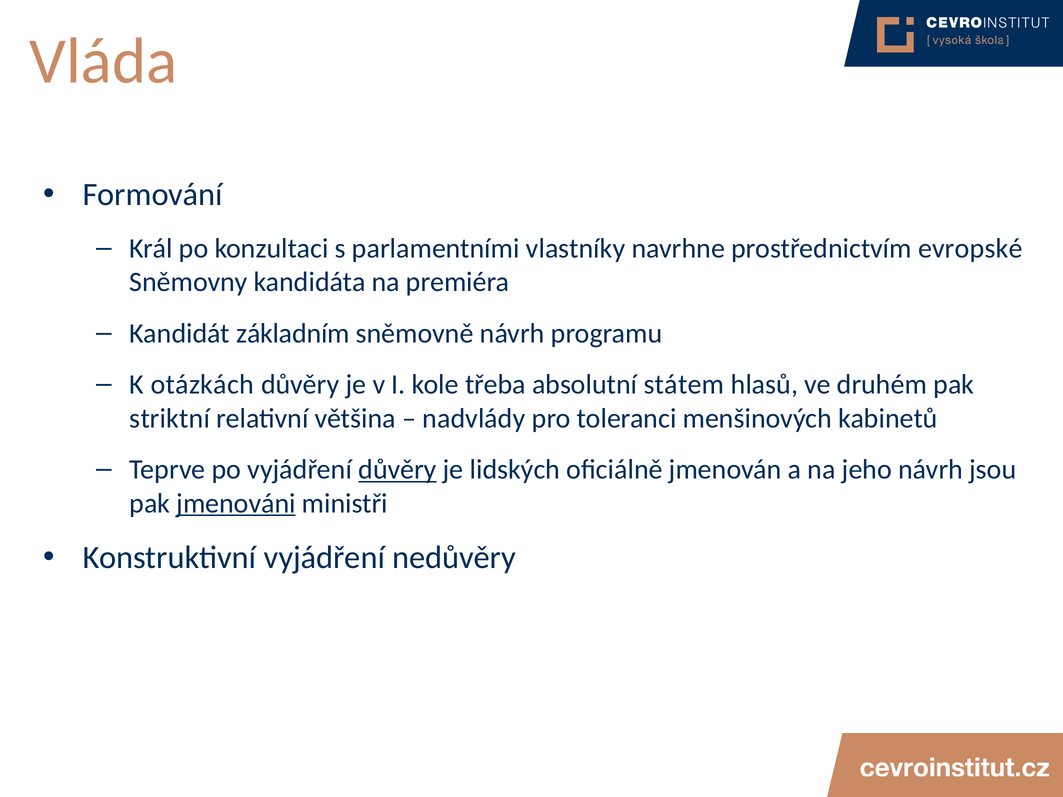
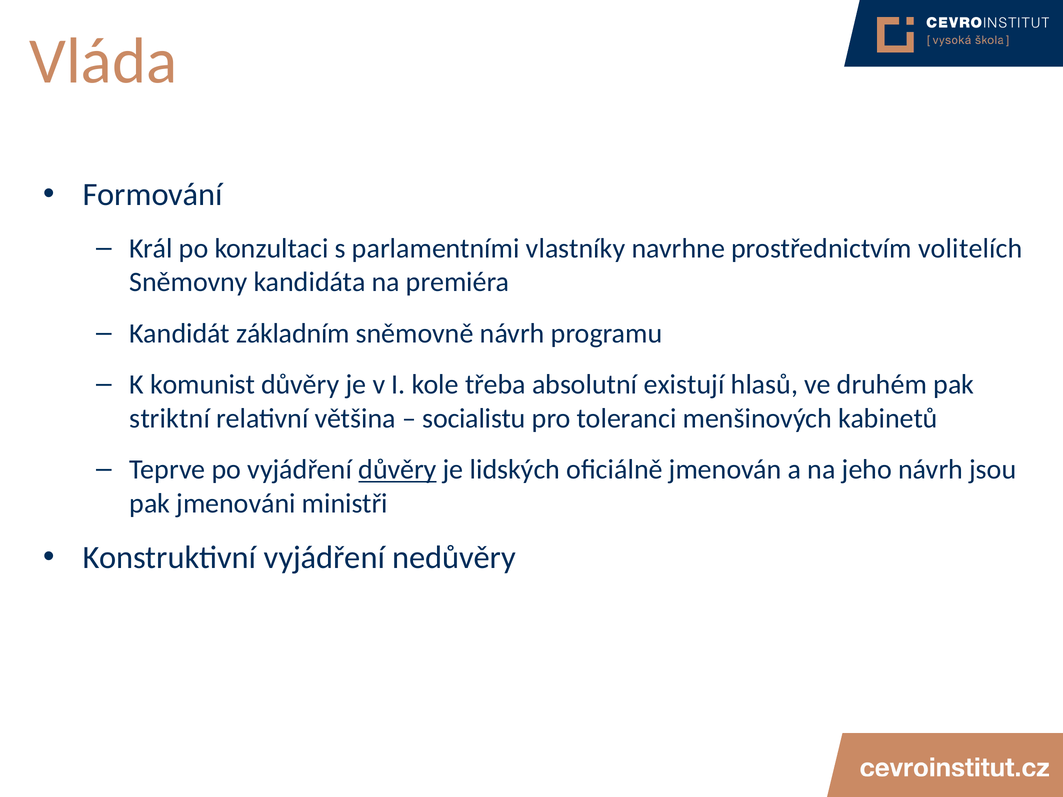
evropské: evropské -> volitelích (970, 249)
otázkách: otázkách -> komunist (203, 385)
státem: státem -> existují (684, 385)
nadvlády: nadvlády -> socialistu (474, 418)
jmenováni underline: present -> none (236, 503)
